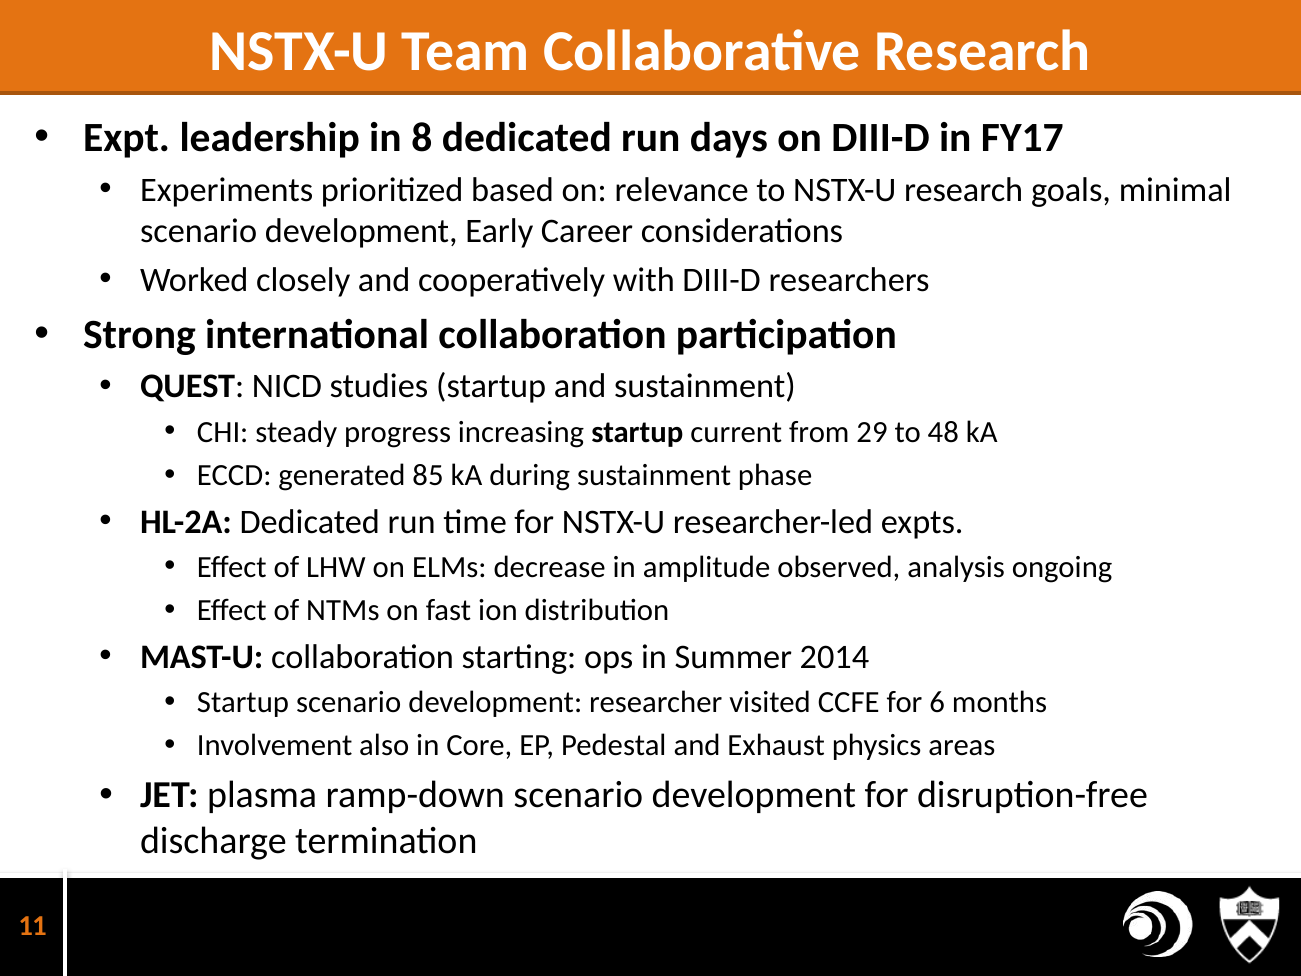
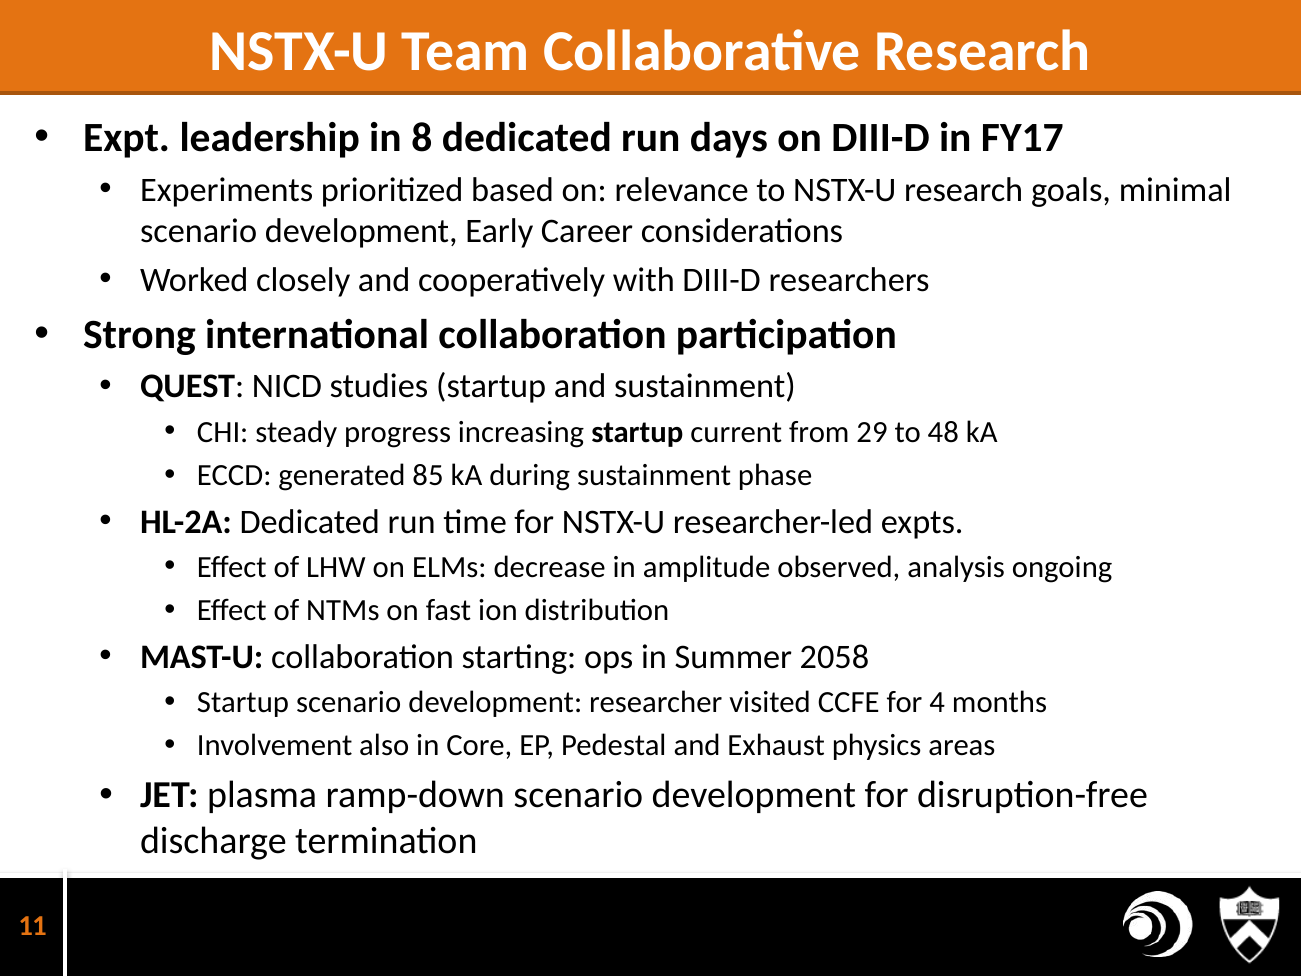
2014: 2014 -> 2058 (834, 657)
6: 6 -> 4 (937, 702)
